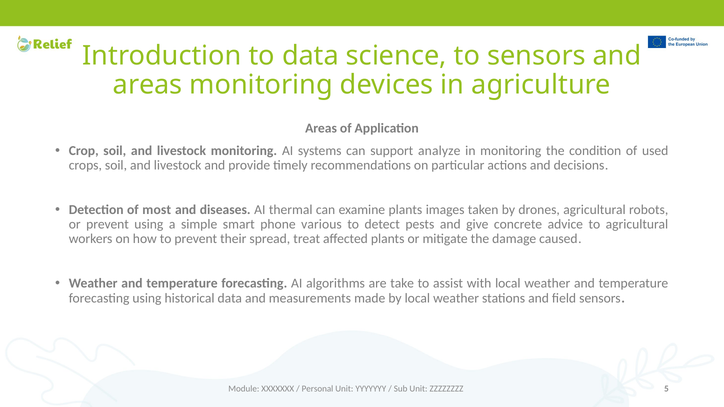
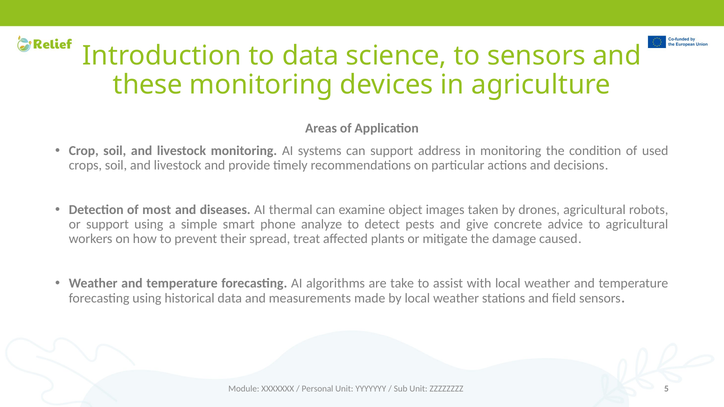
areas: areas -> these (148, 85)
analyze: analyze -> address (439, 151)
examine plants: plants -> object (405, 210)
or prevent: prevent -> support (108, 224)
various: various -> analyze (322, 224)
